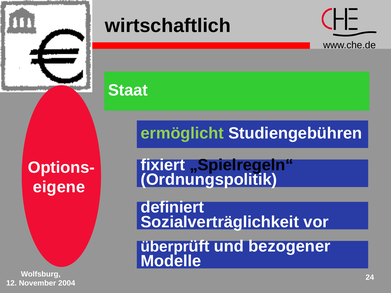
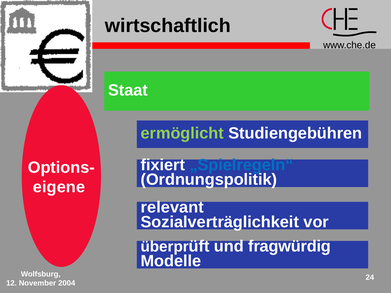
„Spielregeln“ colour: black -> blue (241, 165)
definiert: definiert -> relevant (172, 207)
bezogener: bezogener -> fragwürdig (290, 247)
